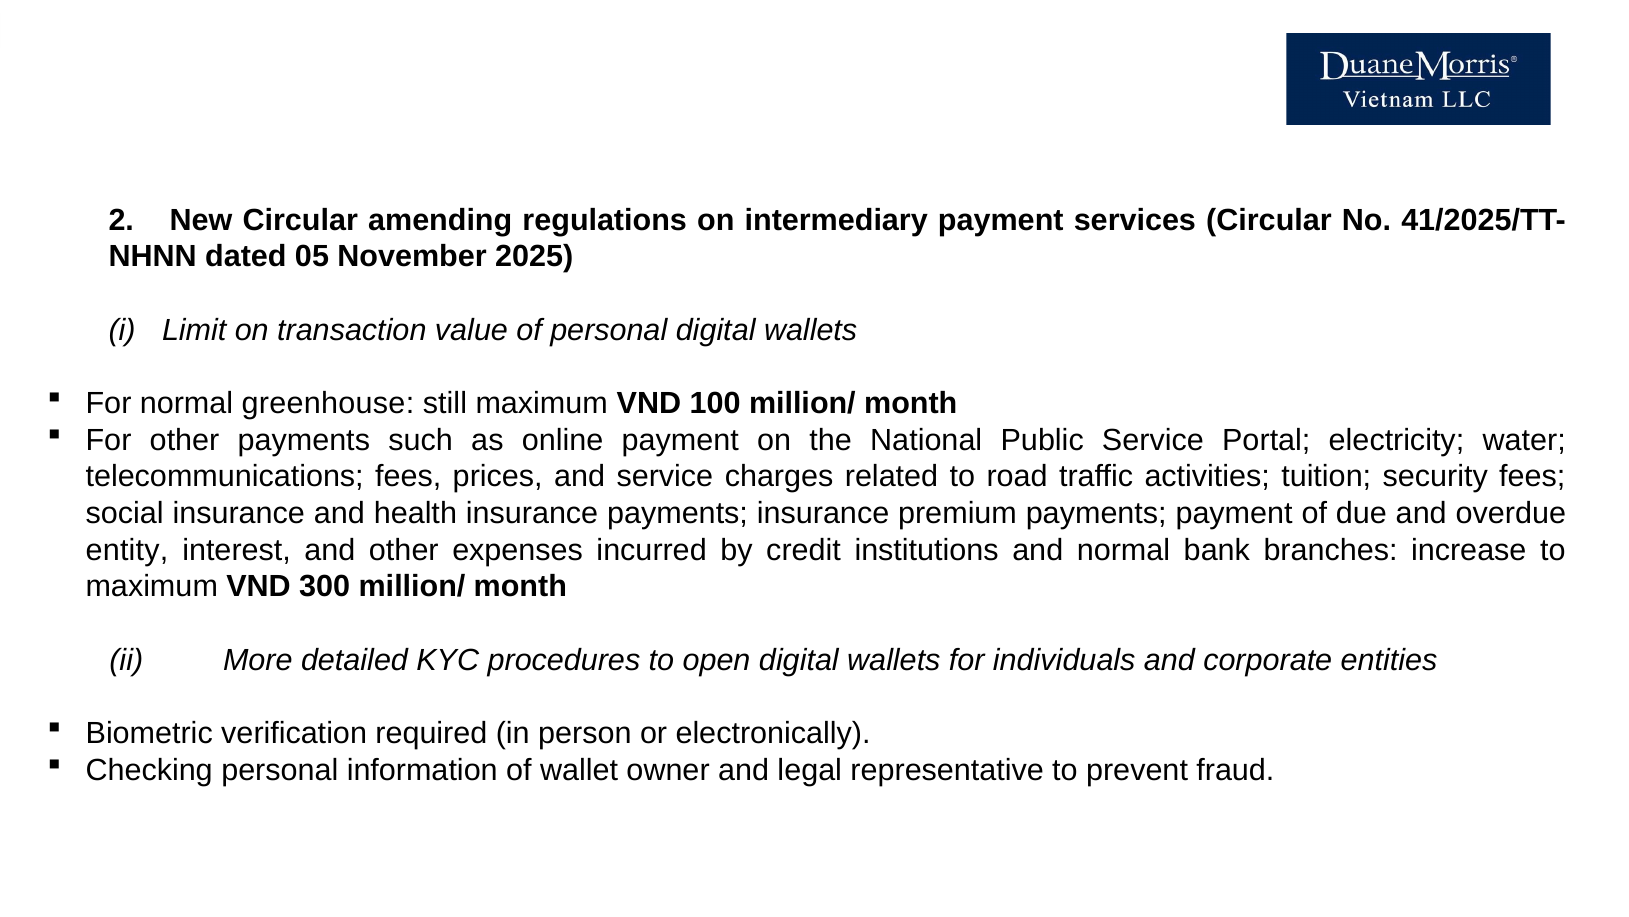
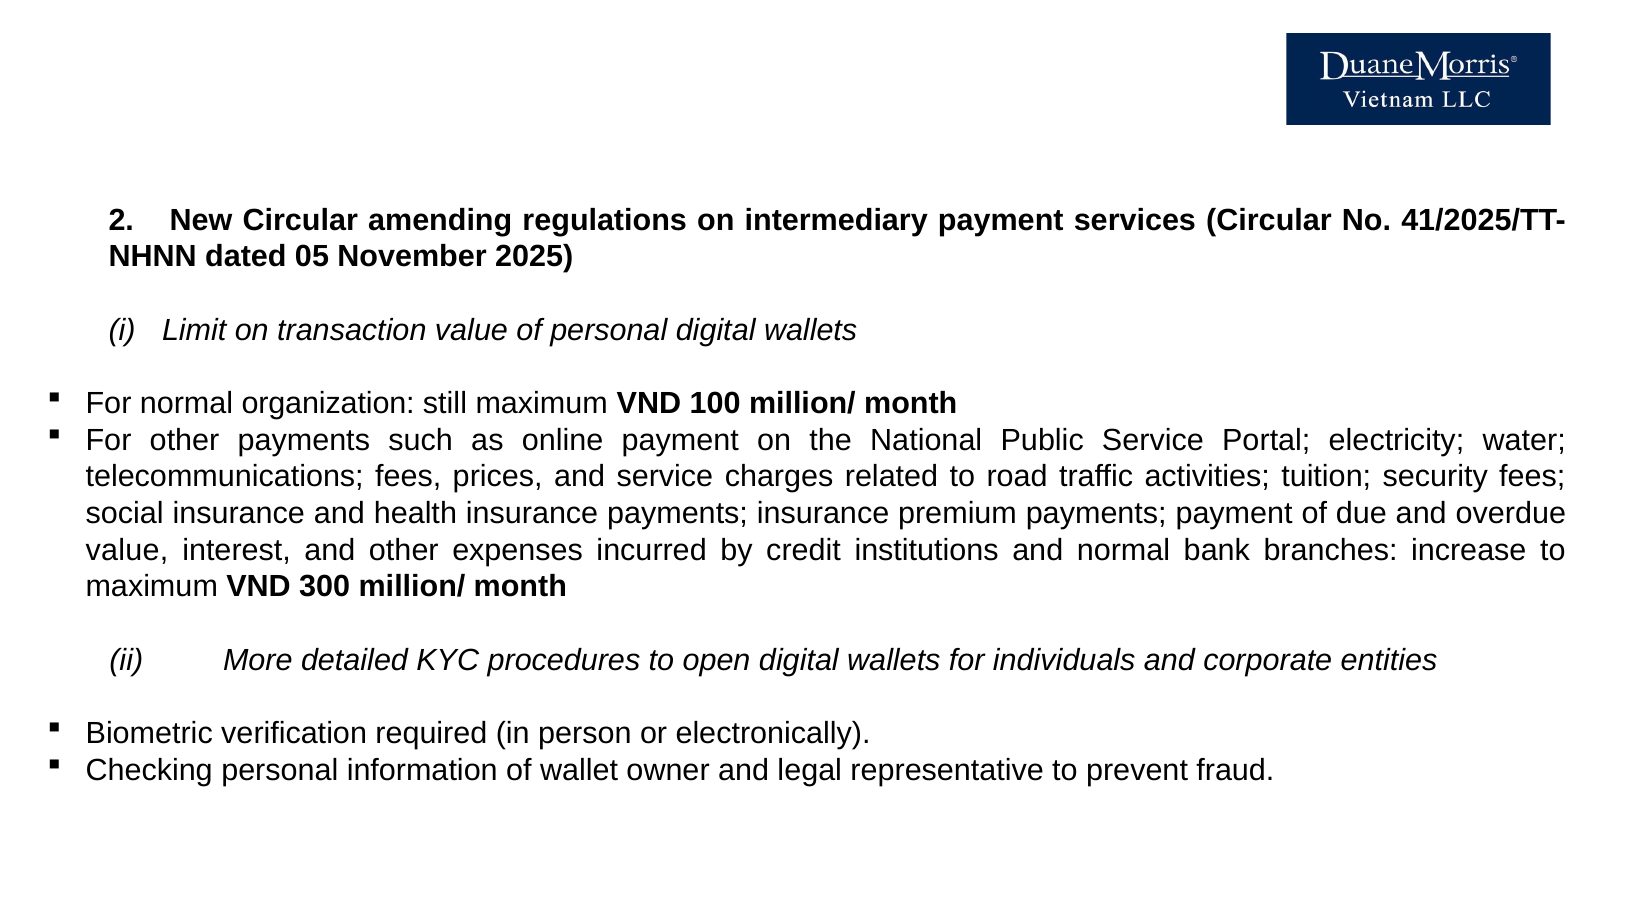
greenhouse: greenhouse -> organization (328, 403)
entity: entity -> value (127, 550)
